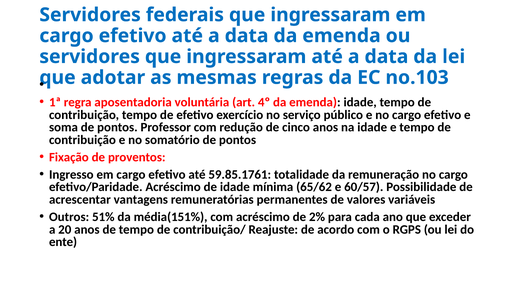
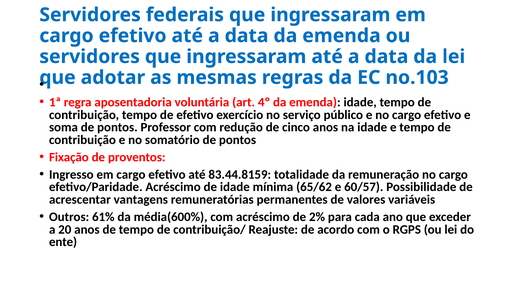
59.85.1761: 59.85.1761 -> 83.44.8159 (240, 175)
51%: 51% -> 61% (103, 217)
média(151%: média(151% -> média(600% (171, 217)
